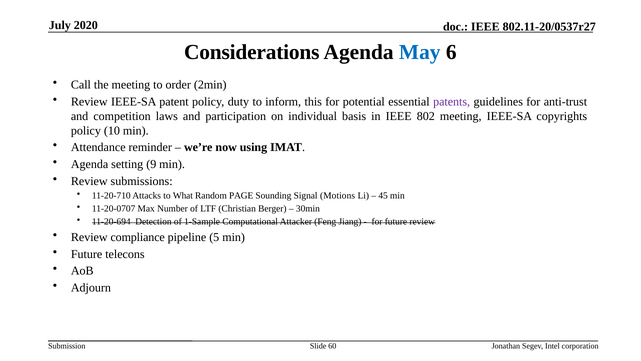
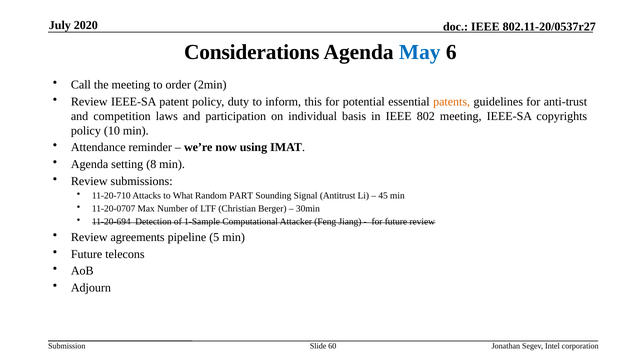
patents colour: purple -> orange (452, 102)
9: 9 -> 8 (151, 164)
PAGE: PAGE -> PART (241, 195)
Motions: Motions -> Antitrust (338, 195)
compliance: compliance -> agreements (138, 237)
